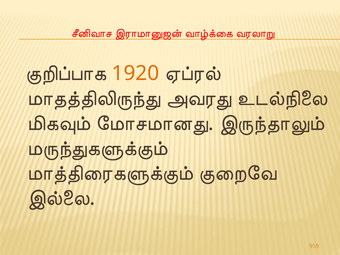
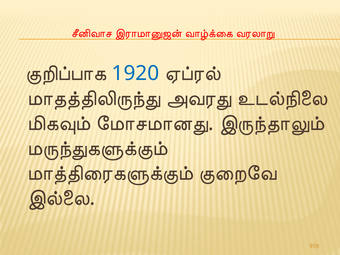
1920 colour: orange -> blue (135, 73)
